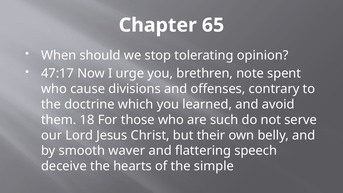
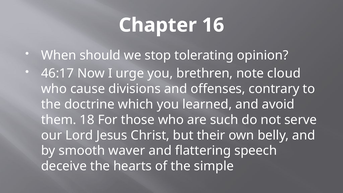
65: 65 -> 16 (213, 25)
47:17: 47:17 -> 46:17 (58, 73)
spent: spent -> cloud (284, 73)
